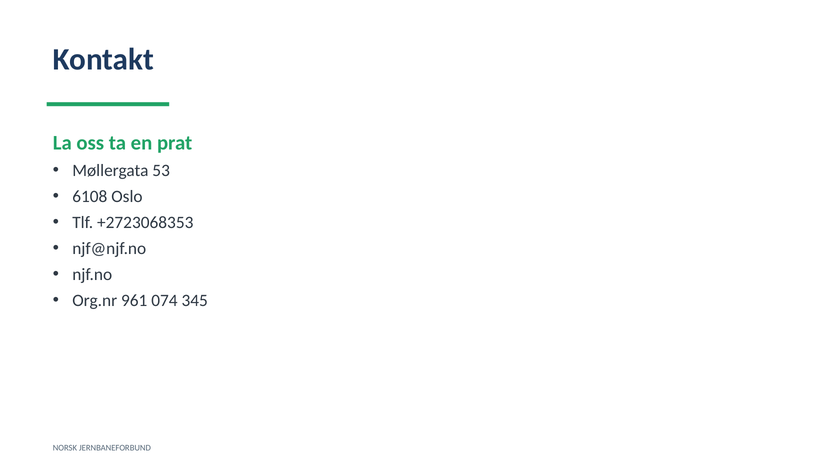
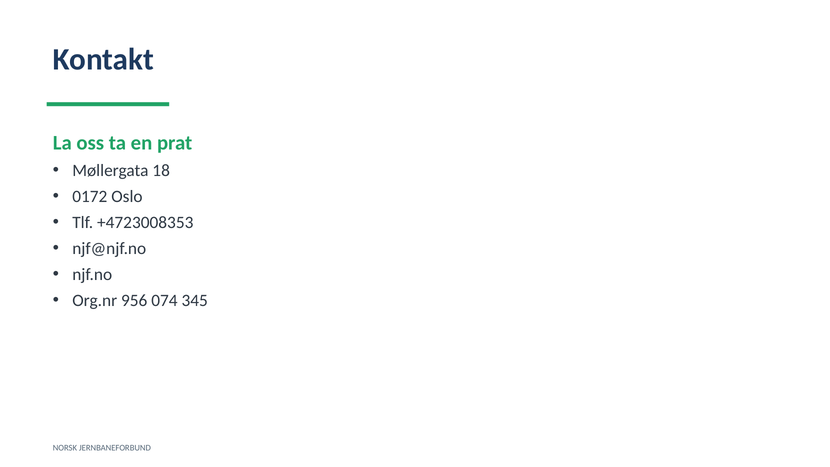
53: 53 -> 18 (161, 171)
6108: 6108 -> 0172 (90, 197)
+2723068353: +2723068353 -> +4723008353 (145, 223)
961: 961 -> 956 (134, 300)
